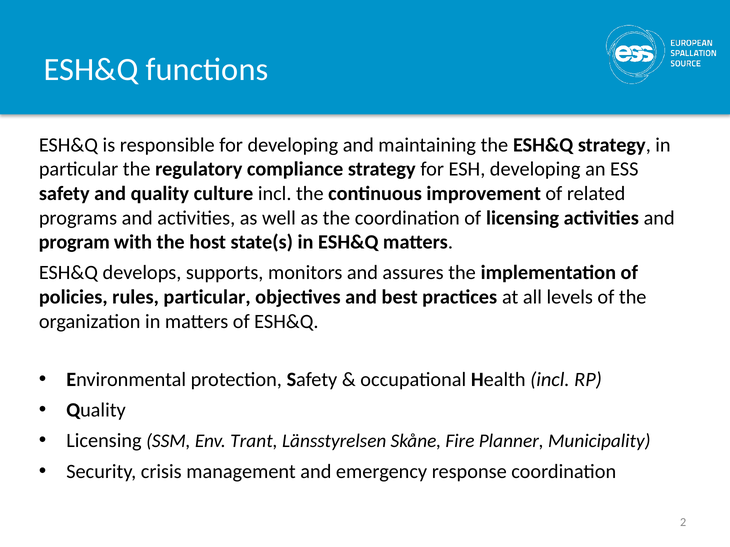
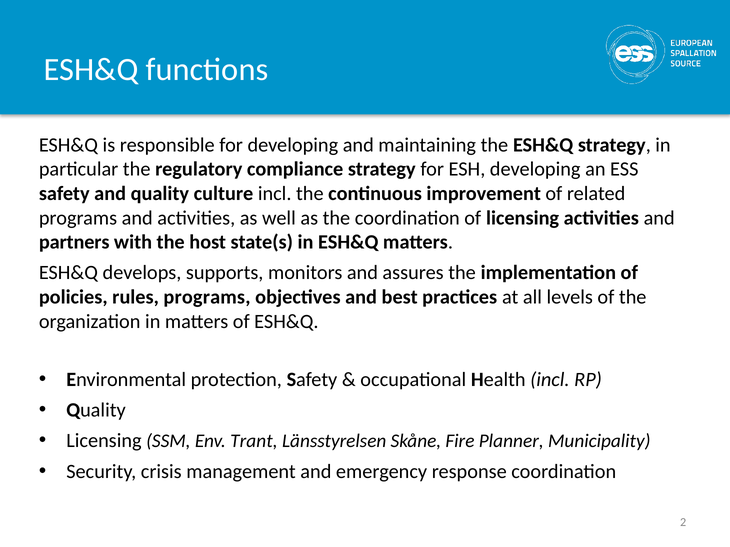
program: program -> partners (74, 242)
rules particular: particular -> programs (207, 297)
